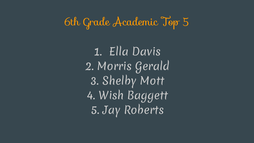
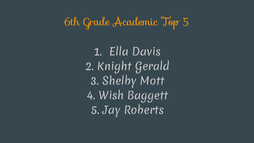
Morris: Morris -> Knight (114, 67)
